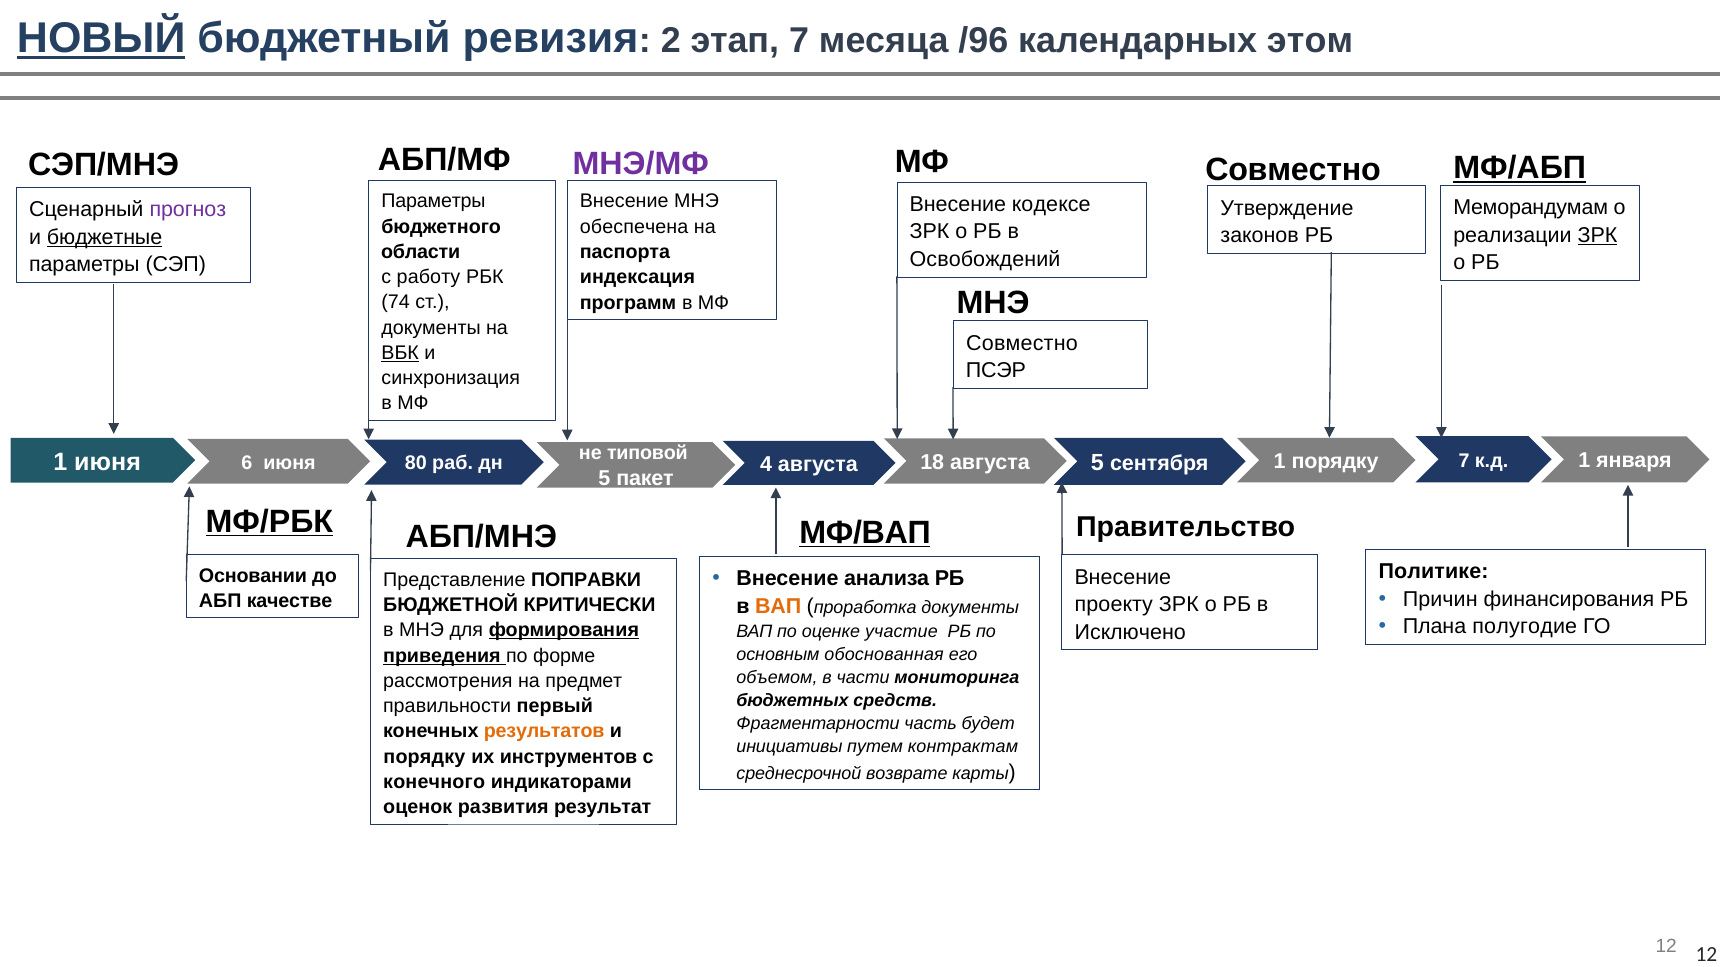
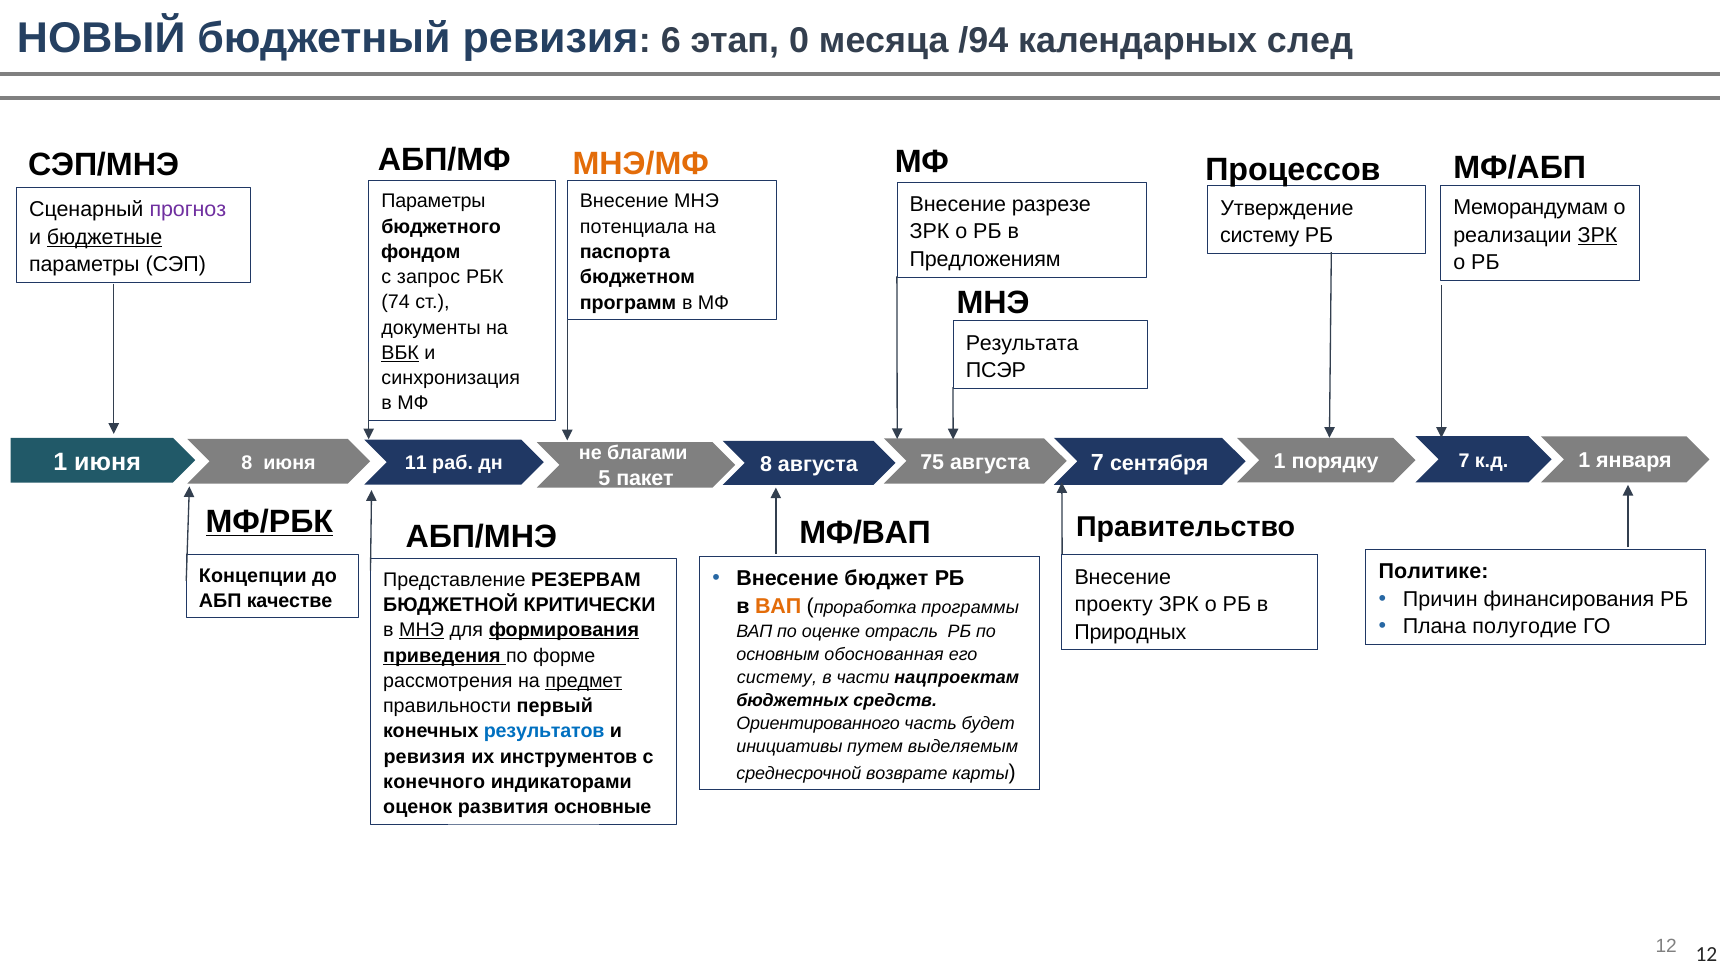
НОВЫЙ underline: present -> none (101, 39)
2: 2 -> 6 (671, 41)
этап 7: 7 -> 0 (799, 41)
/96: /96 -> /94 (983, 41)
этом: этом -> след (1310, 41)
МНЭ/МФ colour: purple -> orange (641, 164)
МФ/АБП underline: present -> none (1520, 168)
Совместно: Совместно -> Процессов (1293, 170)
кодексе: кодексе -> разрезе (1051, 204)
обеспечена: обеспечена -> потенциала (634, 227)
законов: законов -> систему (1260, 236)
области: области -> фондом (421, 252)
Освобождений: Освобождений -> Предложениям (985, 260)
работу: работу -> запрос (428, 277)
индексация: индексация -> бюджетном (637, 277)
Совместно: Совместно -> Результата (1022, 343)
типовой: типовой -> благами (647, 454)
июня 6: 6 -> 8 (247, 463)
80: 80 -> 11 (416, 464)
дн 4: 4 -> 8 (766, 465)
18: 18 -> 75 (932, 463)
августа 5: 5 -> 7 (1097, 463)
МФ/ВАП underline: present -> none (865, 533)
Основании: Основании -> Концепции (253, 576)
анализа: анализа -> бюджет (886, 579)
ПОПРАВКИ: ПОПРАВКИ -> РЕЗЕРВАМ (586, 580)
проработка документы: документы -> программы (970, 608)
МНЭ underline: none -> present (421, 631)
Исключено: Исключено -> Природных (1130, 633)
участие: участие -> отрасль (902, 632)
объемом: объемом -> систему (777, 678)
мониторинга: мониторинга -> нацпроектам (957, 678)
предмет underline: none -> present (584, 681)
Фрагментарности: Фрагментарности -> Ориентированного (818, 724)
результатов colour: orange -> blue (544, 732)
контрактам: контрактам -> выделяемым (963, 747)
порядку: порядку -> ревизия (424, 757)
результат: результат -> основные (603, 808)
